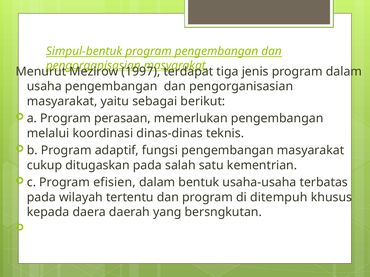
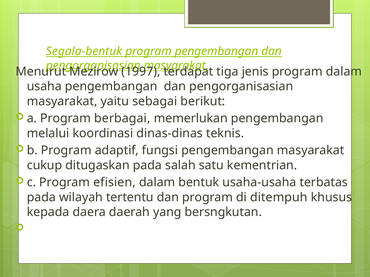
Simpul-bentuk: Simpul-bentuk -> Segala-bentuk (84, 51)
perasaan: perasaan -> berbagai (122, 119)
